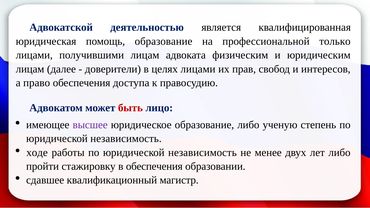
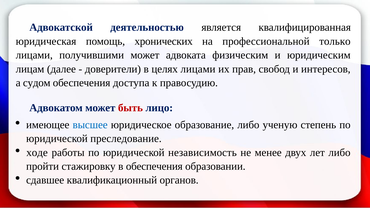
помощь образование: образование -> хронических (164, 41)
получившими лицам: лицам -> может (145, 55)
право: право -> судом (37, 83)
высшее colour: purple -> blue (90, 125)
независимость: независимость -> преследование (126, 139)
магистр: магистр -> органов (179, 180)
